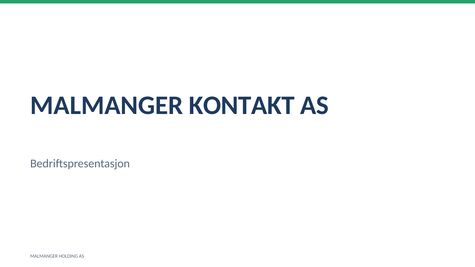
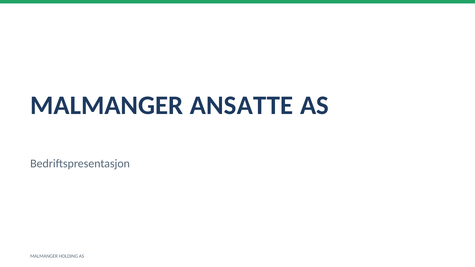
KONTAKT: KONTAKT -> ANSATTE (241, 105)
